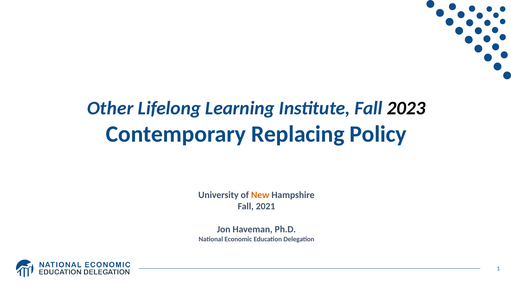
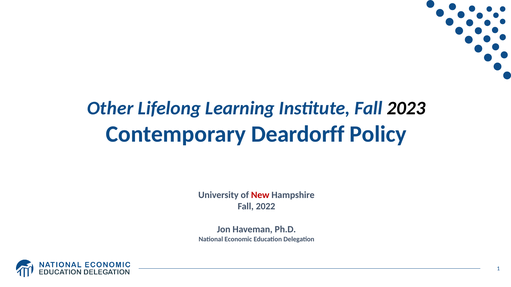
Replacing: Replacing -> Deardorff (298, 134)
New colour: orange -> red (260, 195)
2021: 2021 -> 2022 (266, 207)
